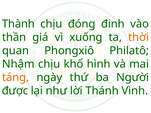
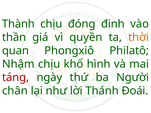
xuống: xuống -> quyền (86, 37)
táng colour: orange -> red (16, 78)
được: được -> chân (15, 91)
Vình: Vình -> Đoái (135, 91)
